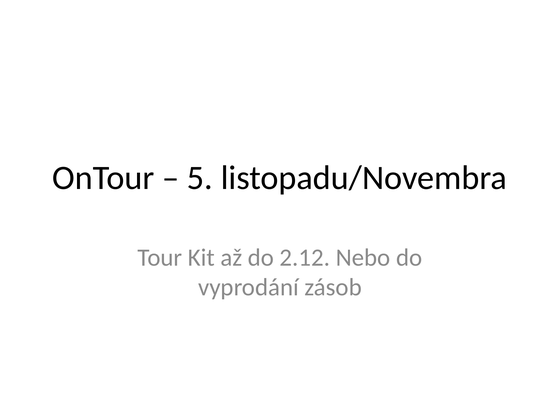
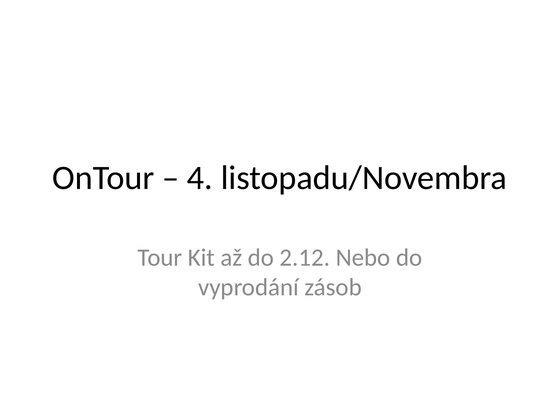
5: 5 -> 4 (200, 178)
